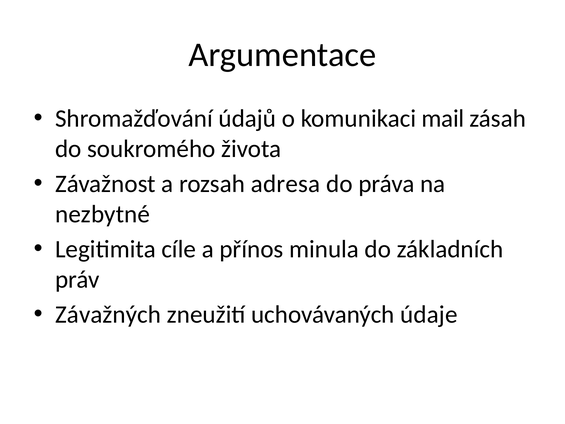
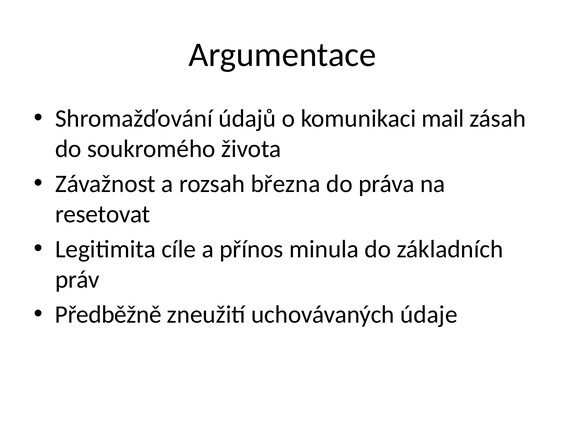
adresa: adresa -> března (286, 184)
nezbytné: nezbytné -> resetovat (103, 214)
Závažných: Závažných -> Předběžně (108, 314)
